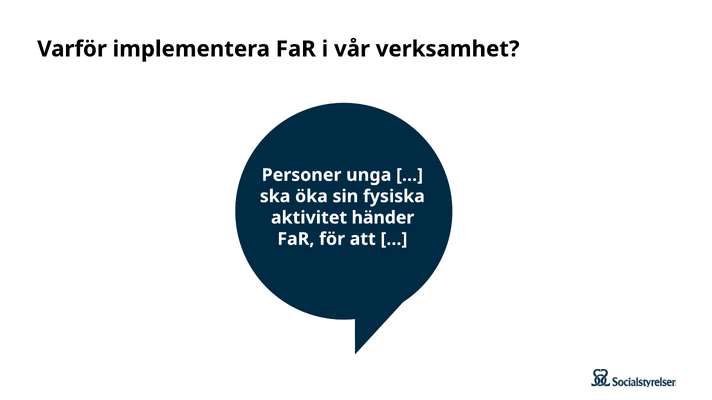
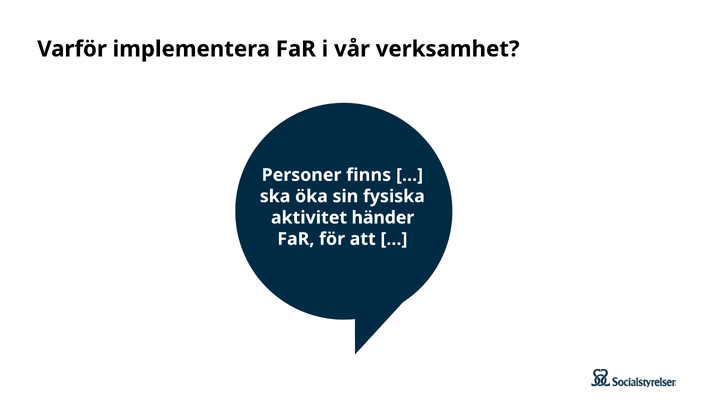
unga: unga -> finns (369, 175)
